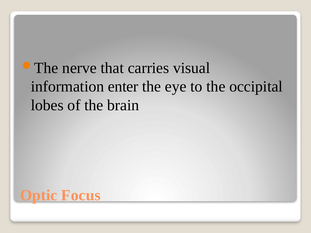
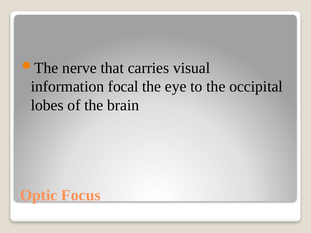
enter: enter -> focal (123, 87)
